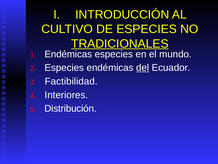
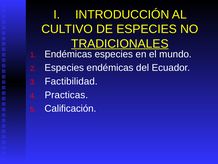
del underline: present -> none (143, 68)
Interiores: Interiores -> Practicas (66, 95)
Distribución: Distribución -> Calificación (70, 108)
